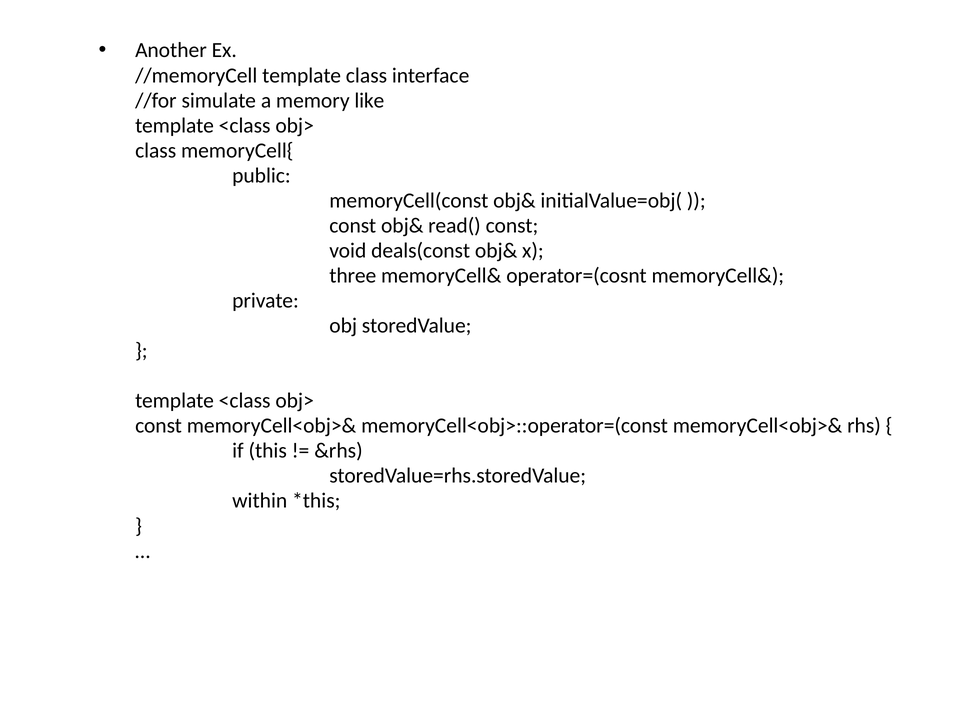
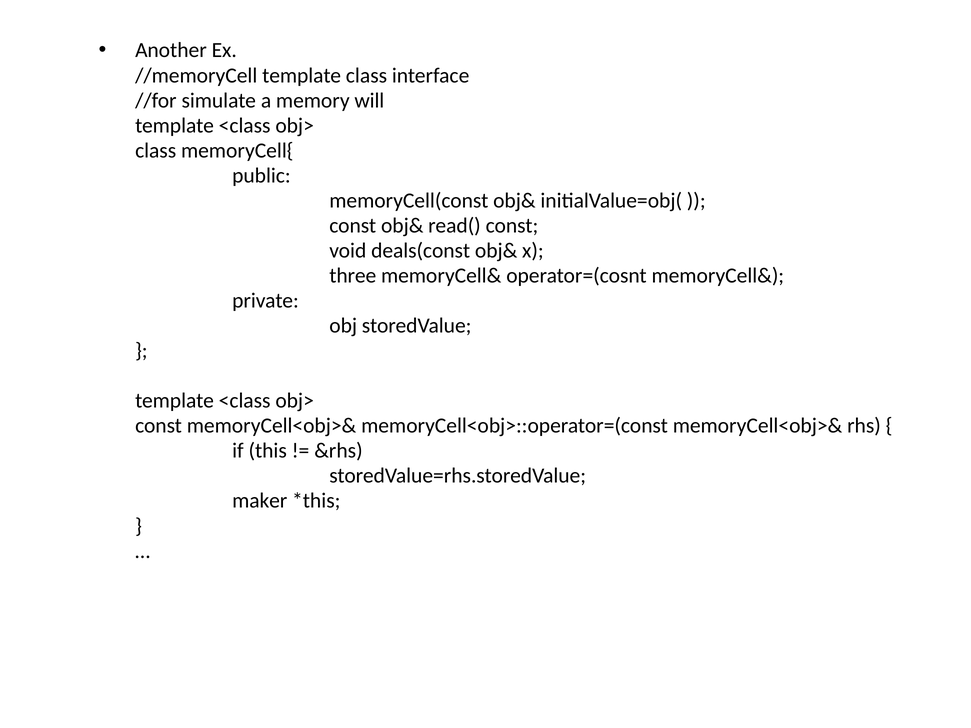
like: like -> will (369, 100)
within: within -> maker (260, 501)
